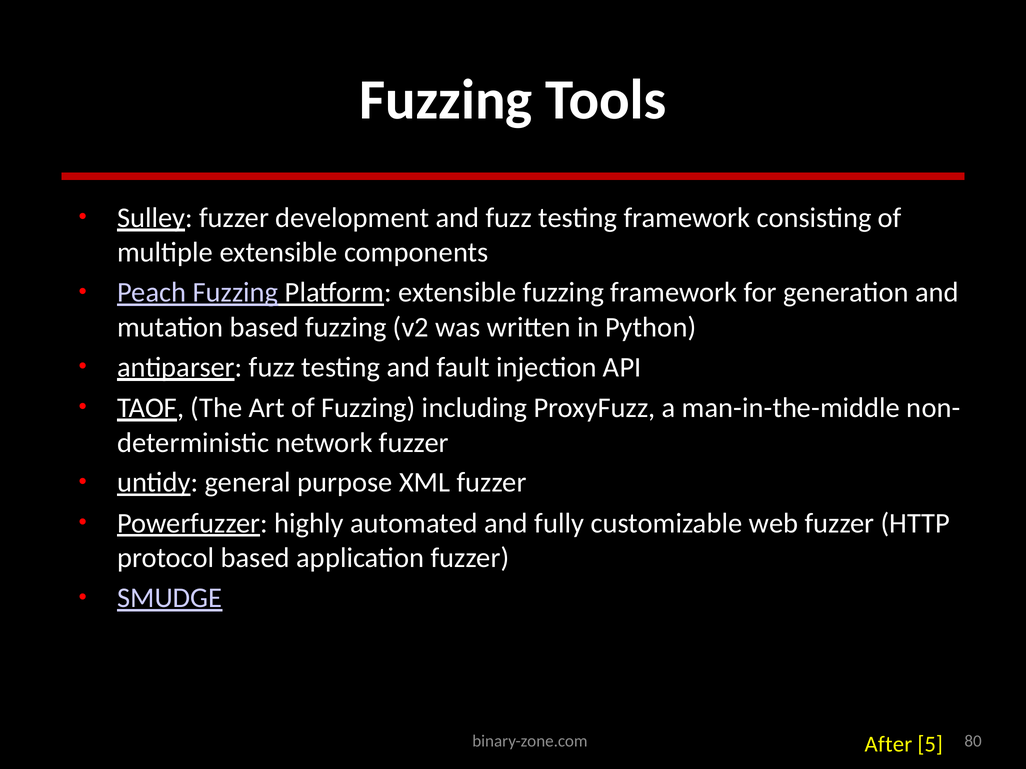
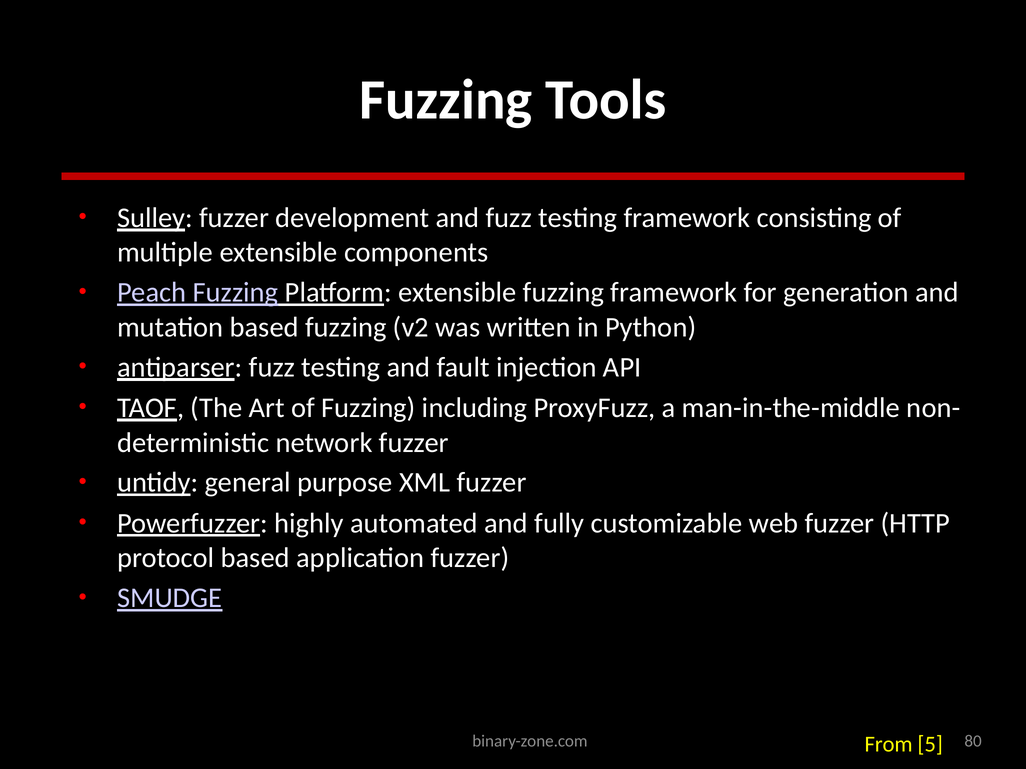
After: After -> From (889, 744)
